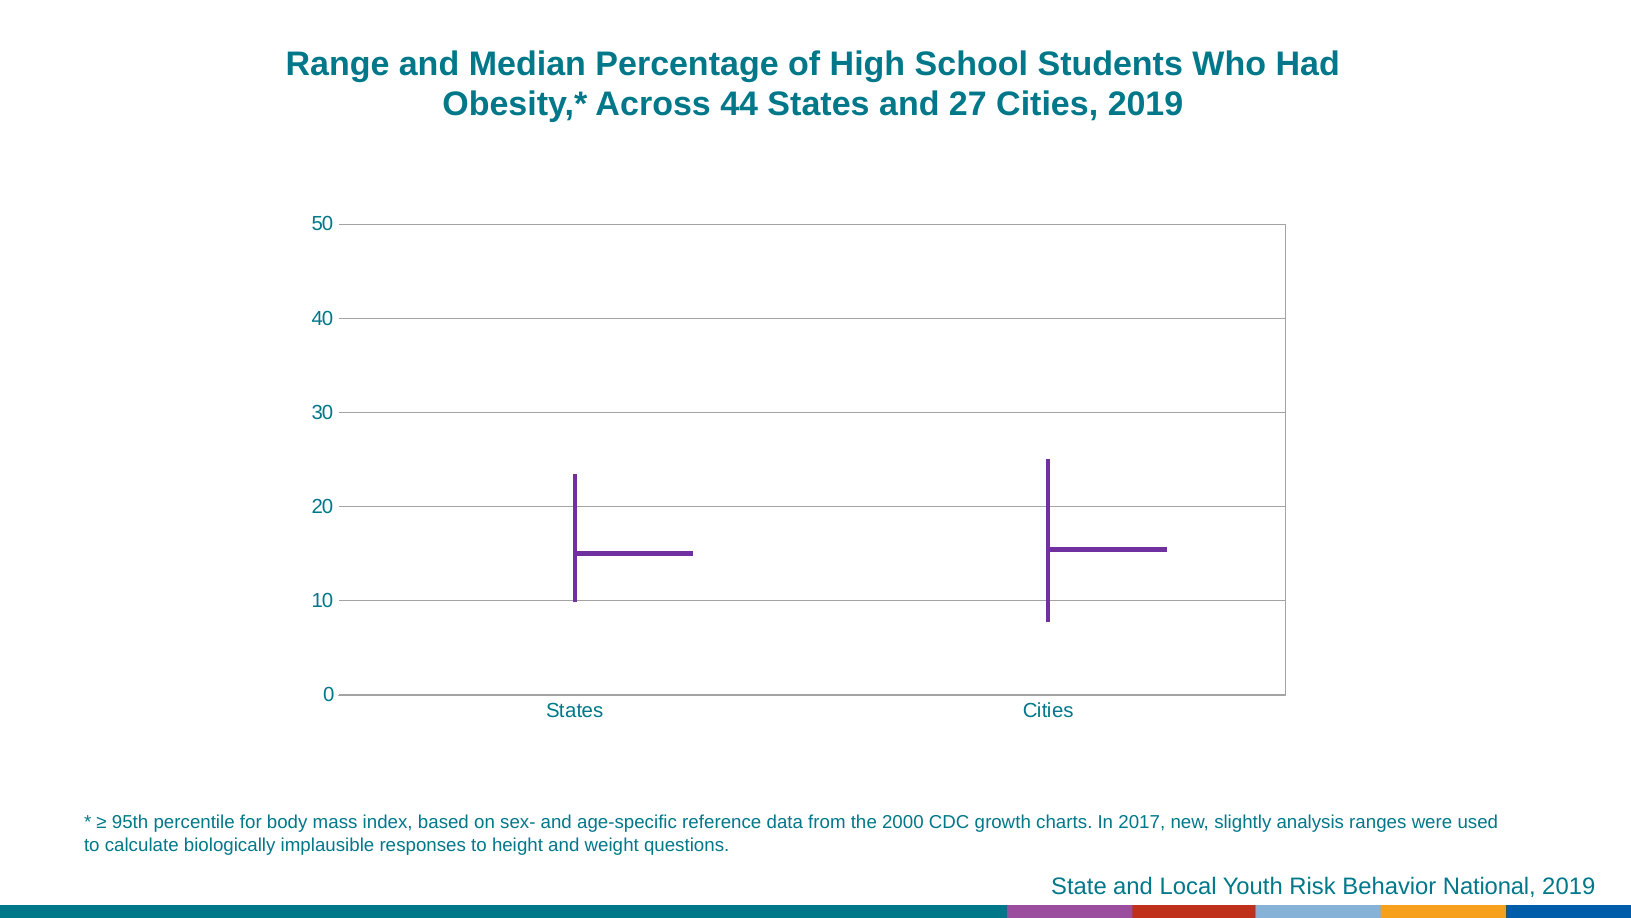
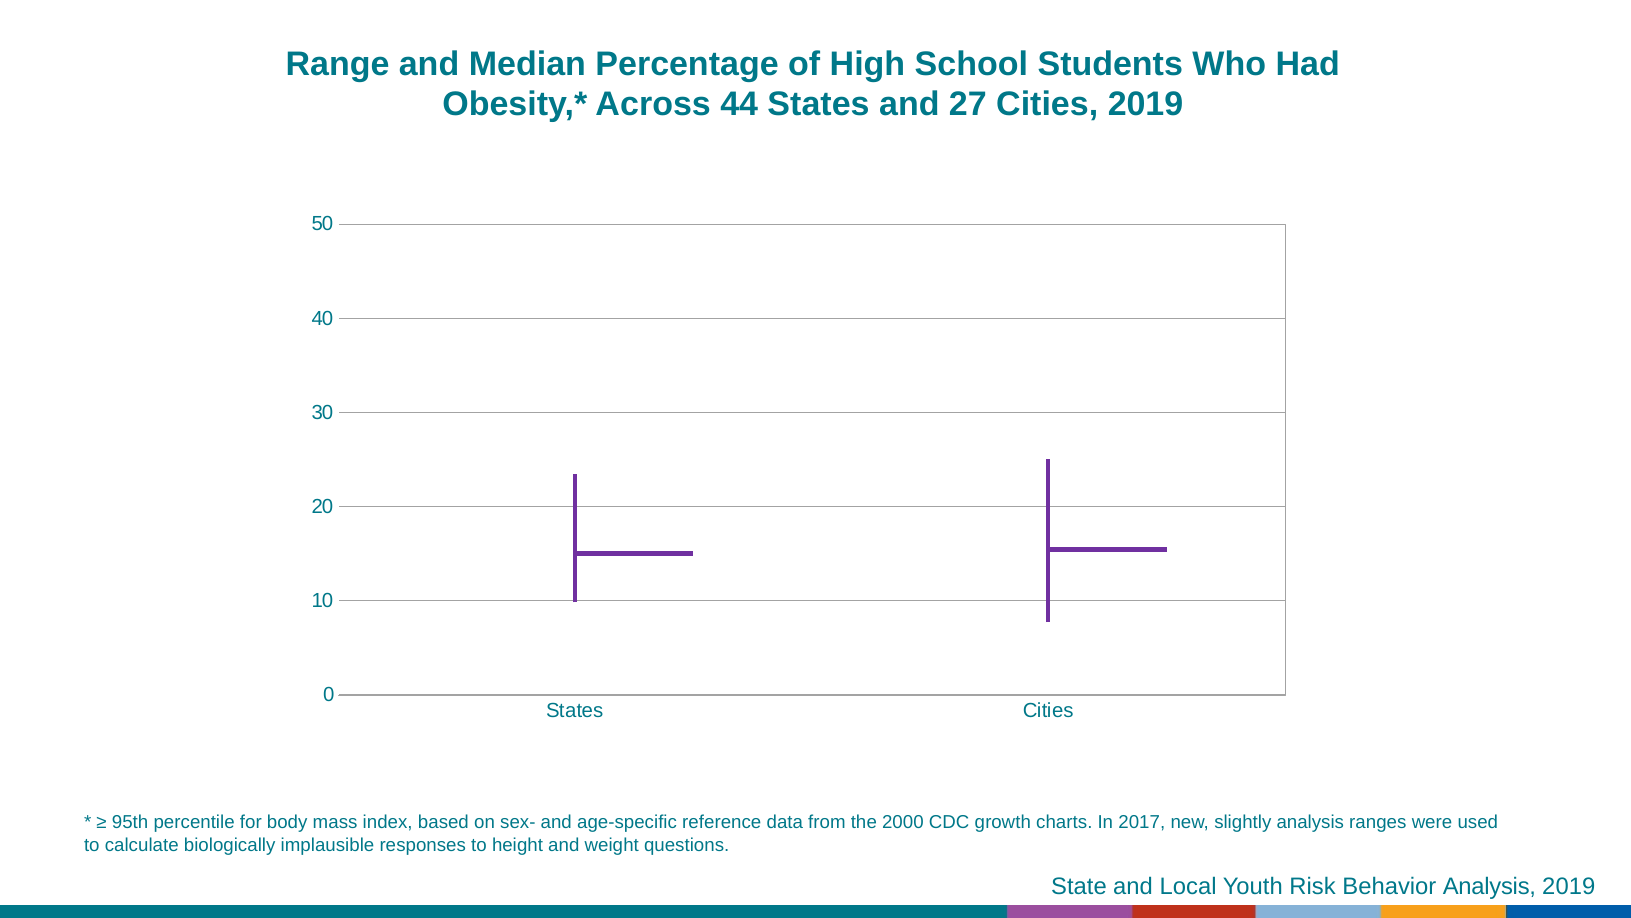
Behavior National: National -> Analysis (1489, 886)
